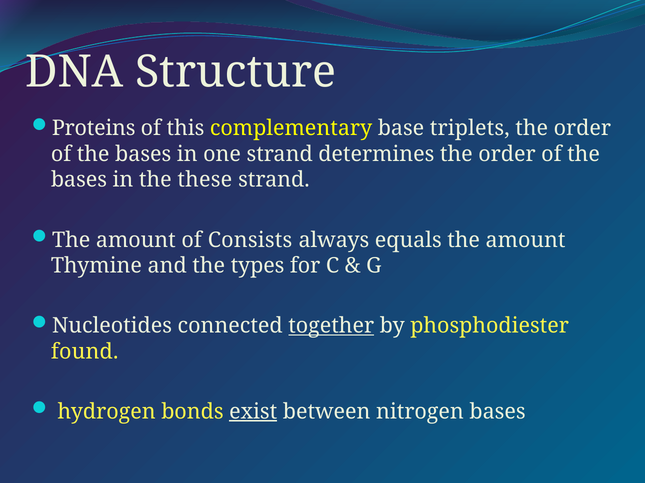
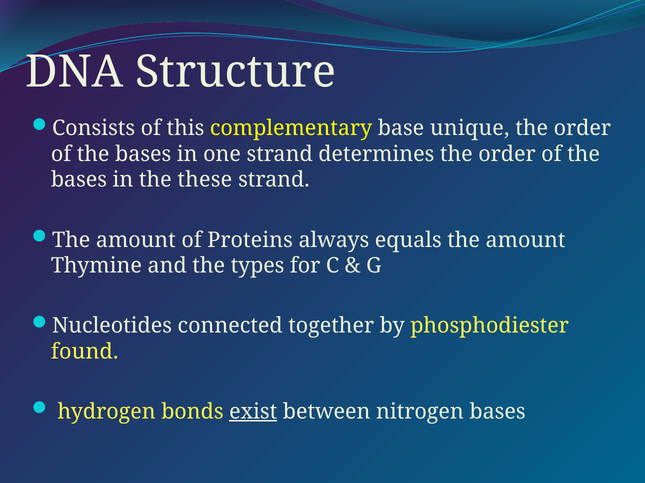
Proteins: Proteins -> Consists (94, 129)
triplets: triplets -> unique (470, 129)
Consists: Consists -> Proteins (250, 240)
together underline: present -> none (331, 326)
